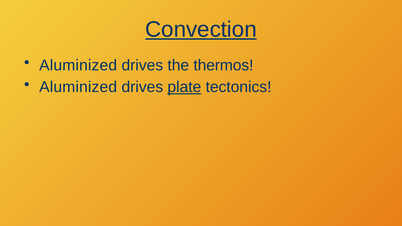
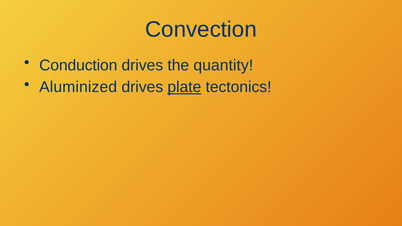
Convection underline: present -> none (201, 29)
Aluminized: Aluminized -> Conduction (78, 65)
thermos: thermos -> quantity (223, 65)
